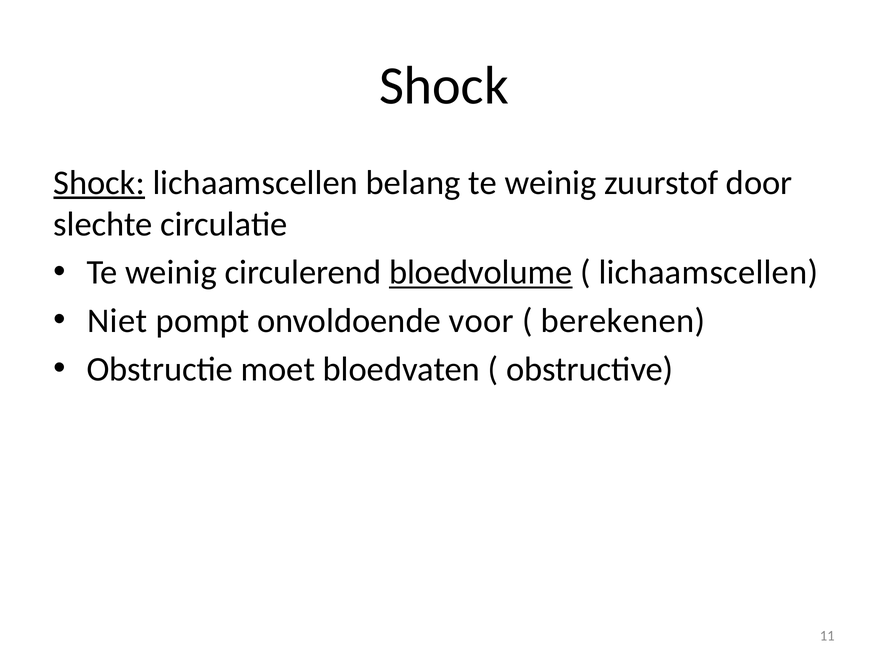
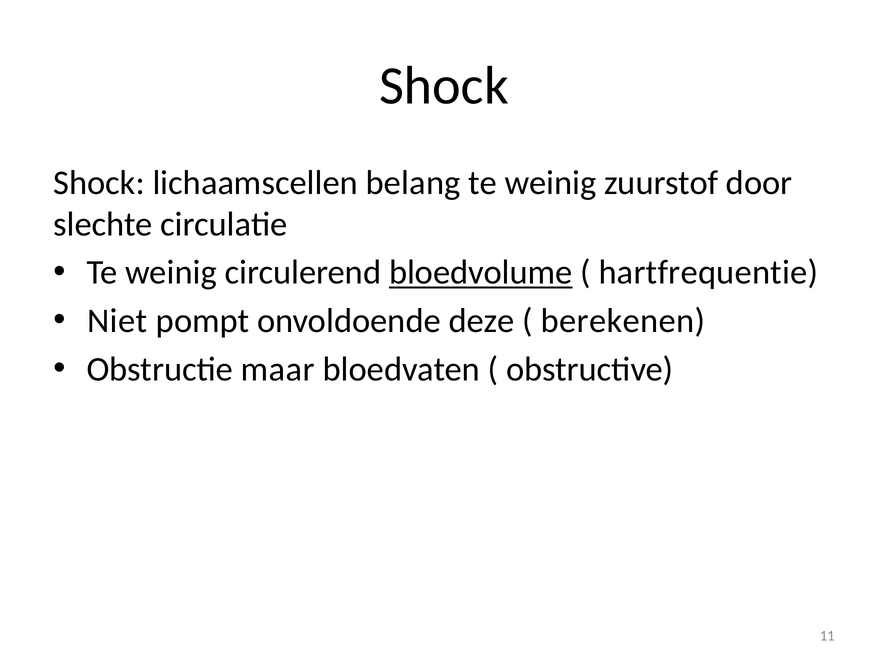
Shock underline: present -> none (99, 183)
lichaamscellen: lichaamscellen -> hartfrequentie (708, 273)
voor: voor -> deze (482, 321)
moet: moet -> maar (278, 369)
